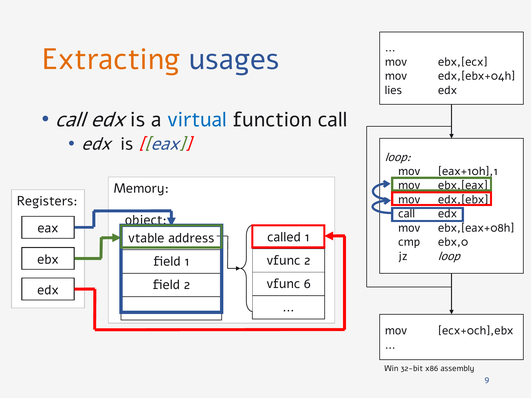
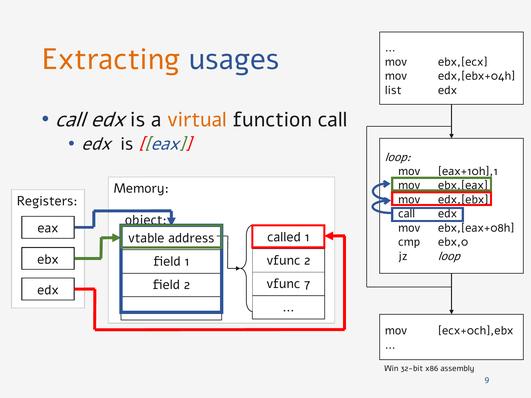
lies: lies -> list (393, 90)
virtual colour: blue -> orange (197, 120)
6: 6 -> 7 (307, 284)
